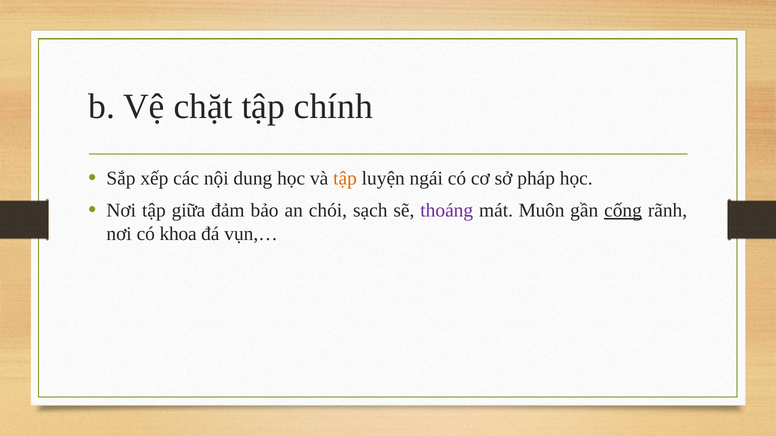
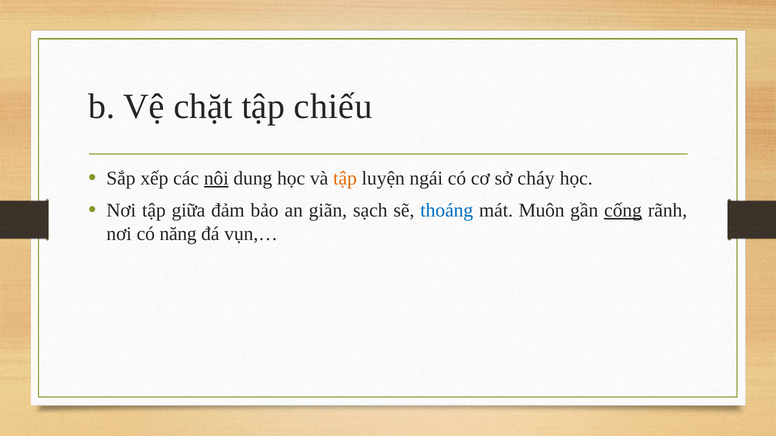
chính: chính -> chiếu (333, 106)
nội underline: none -> present (216, 179)
pháp: pháp -> cháy (536, 179)
chói: chói -> giãn (328, 211)
thoáng colour: purple -> blue (447, 211)
khoa: khoa -> năng (178, 234)
